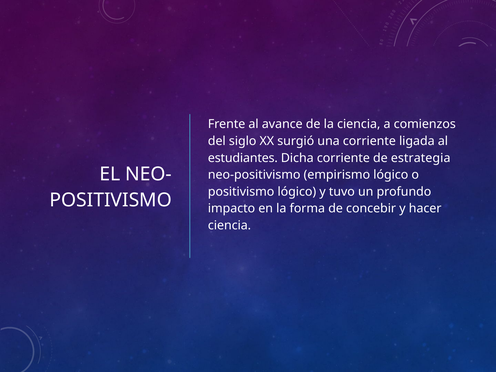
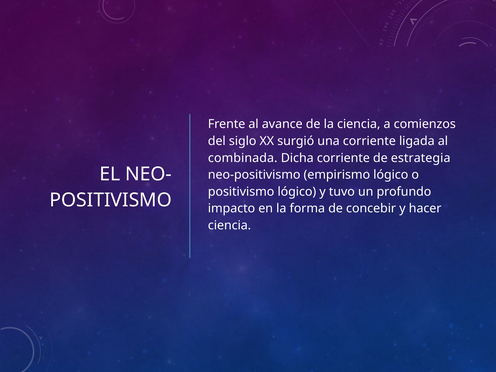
estudiantes: estudiantes -> combinada (243, 158)
